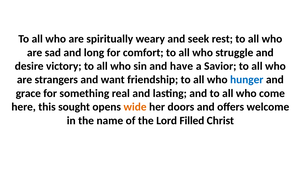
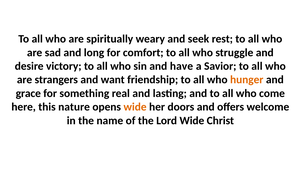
hunger colour: blue -> orange (247, 80)
sought: sought -> nature (74, 107)
Lord Filled: Filled -> Wide (192, 121)
